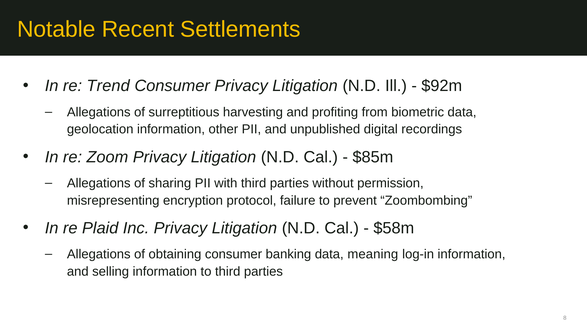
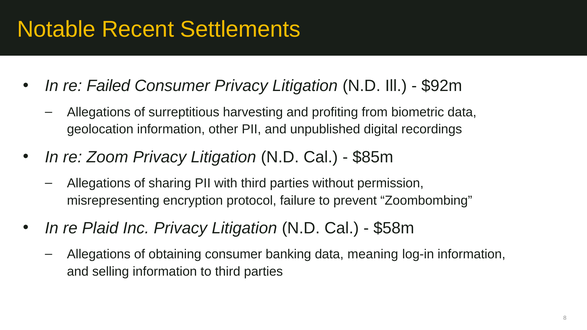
Trend: Trend -> Failed (108, 86)
